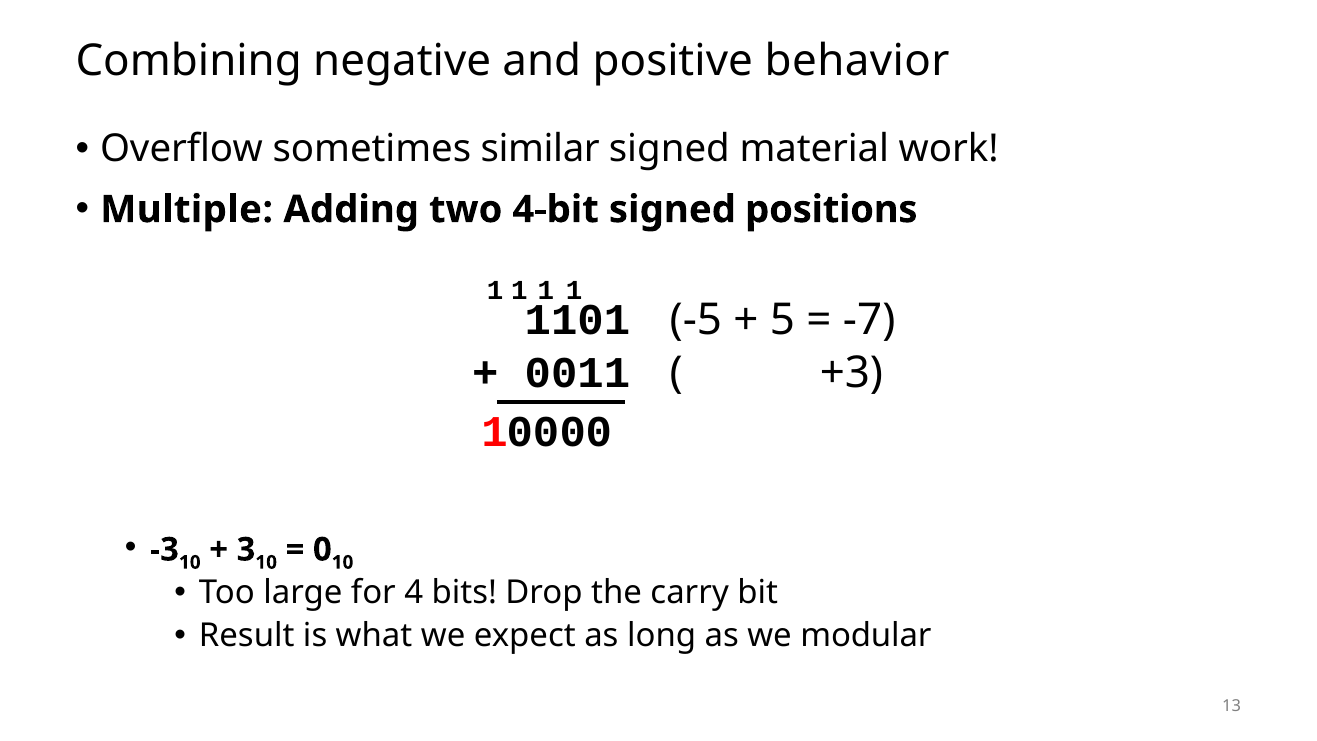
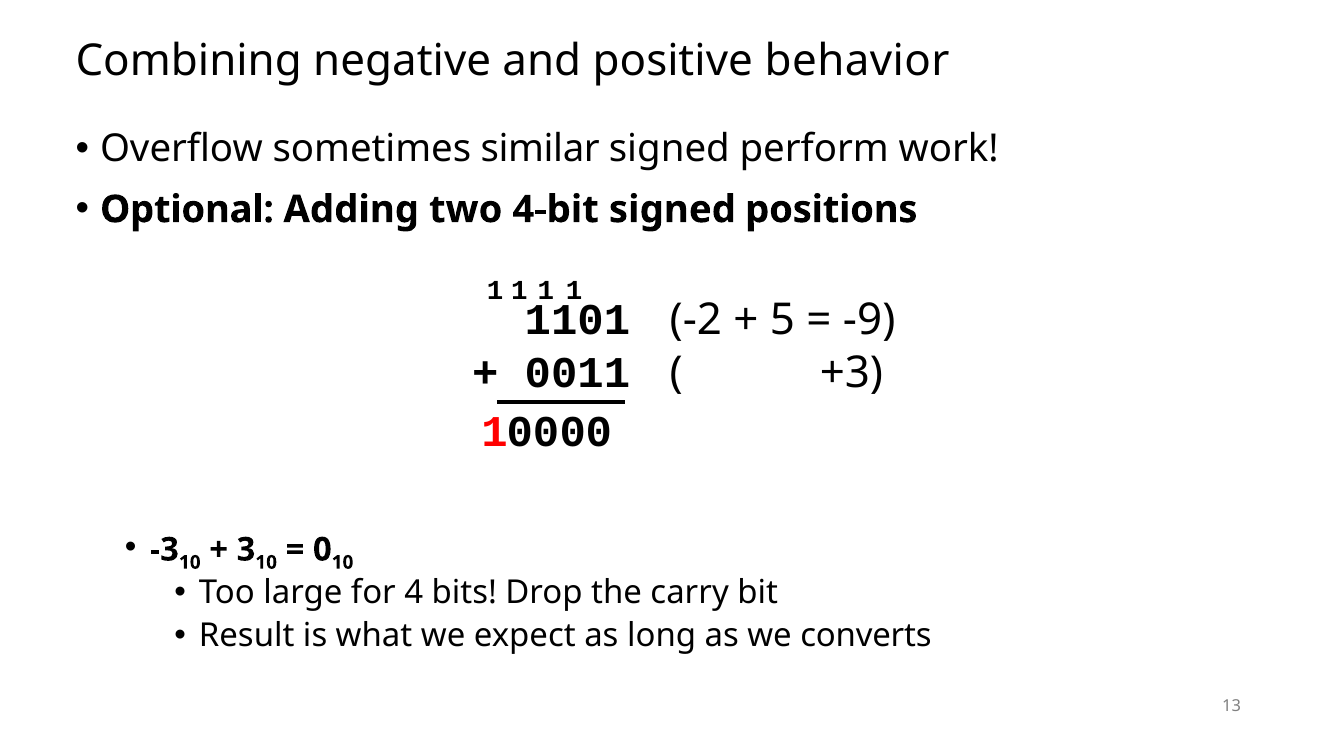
material: material -> perform (814, 149)
Multiple: Multiple -> Optional (187, 209)
-5: -5 -> -2 (696, 320)
-7: -7 -> -9 (869, 320)
modular: modular -> converts (866, 635)
